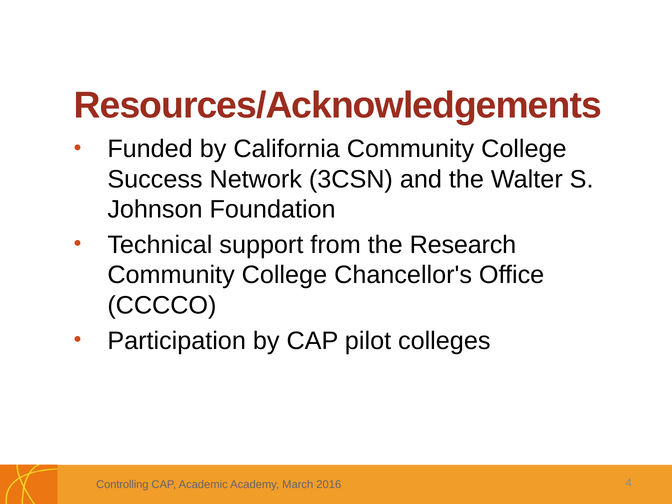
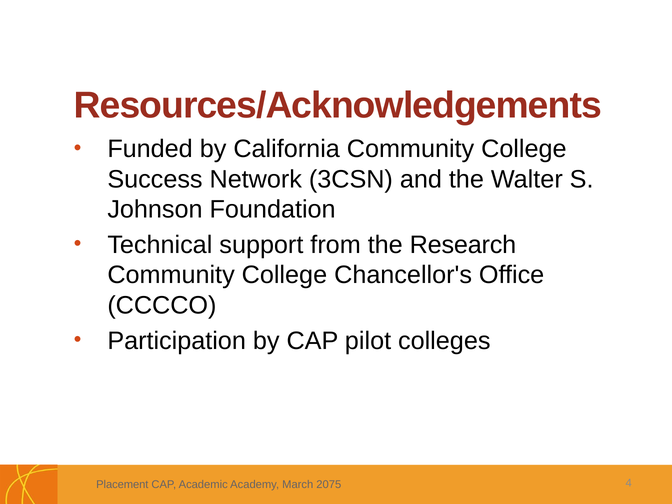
Controlling: Controlling -> Placement (122, 485)
2016: 2016 -> 2075 (329, 485)
